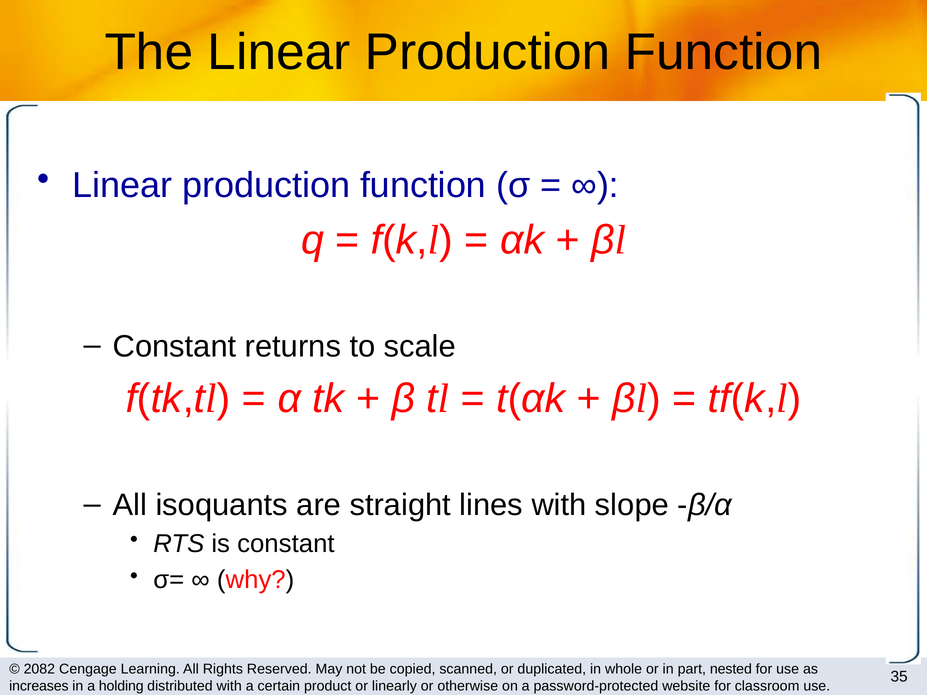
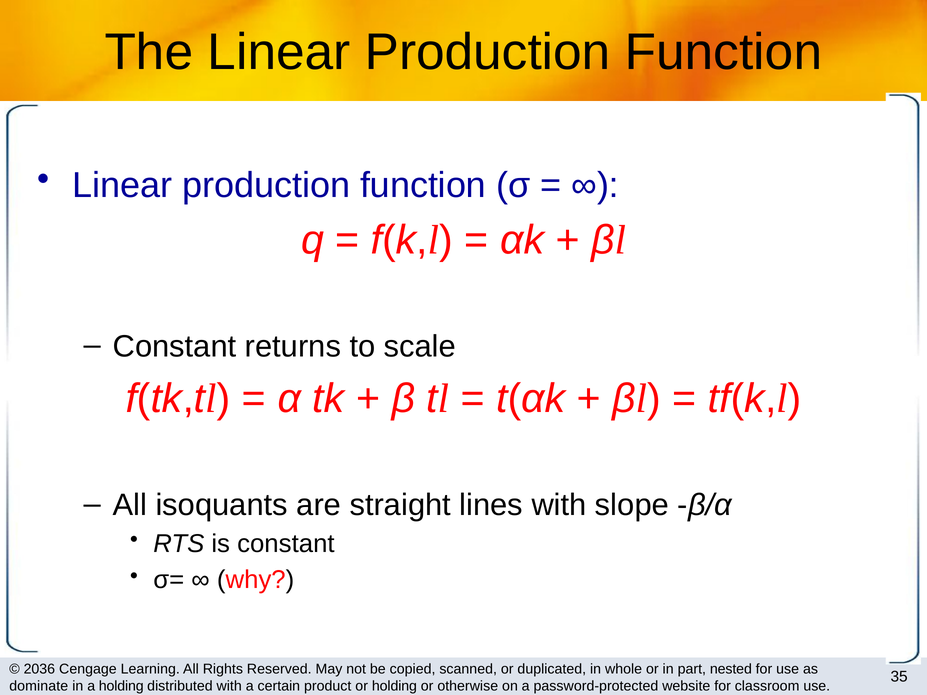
2082: 2082 -> 2036 (39, 669)
increases: increases -> dominate (39, 686)
or linearly: linearly -> holding (394, 686)
